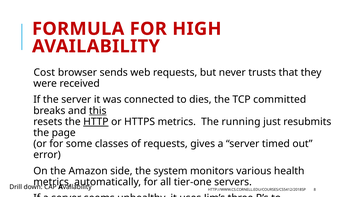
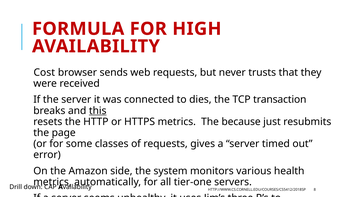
committed: committed -> transaction (280, 100)
HTTP underline: present -> none (96, 122)
running: running -> because (241, 122)
